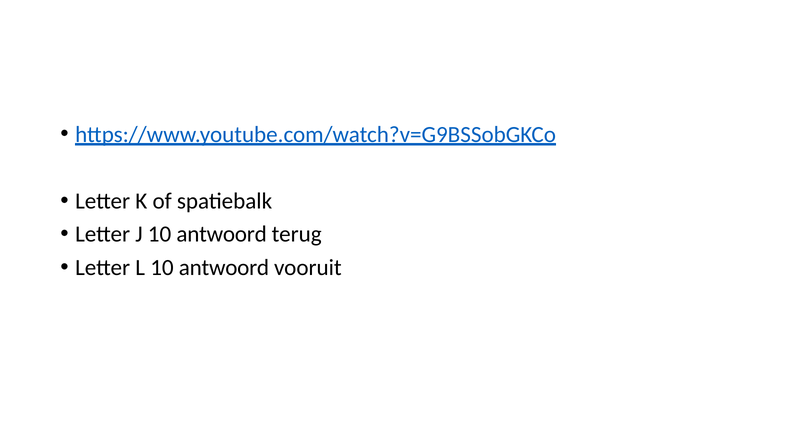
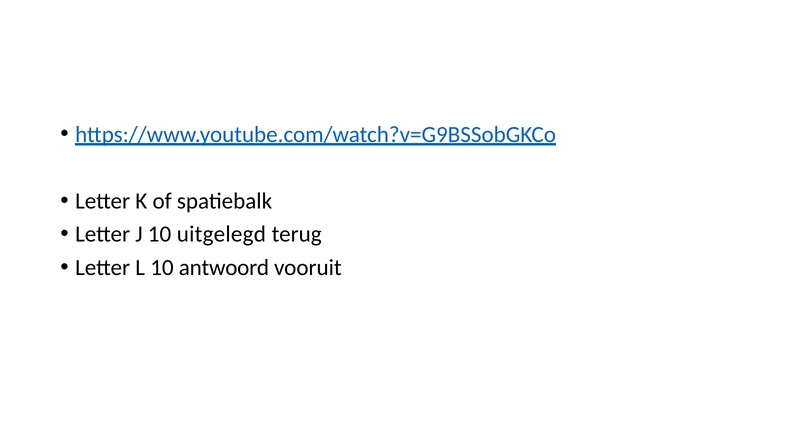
J 10 antwoord: antwoord -> uitgelegd (221, 234)
